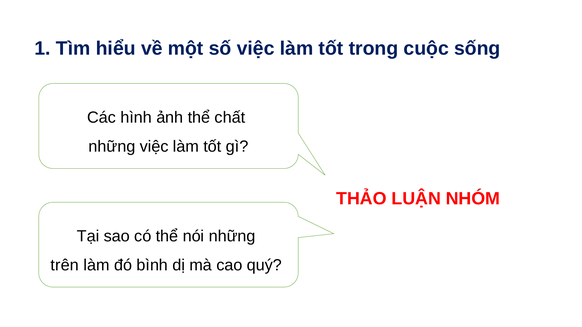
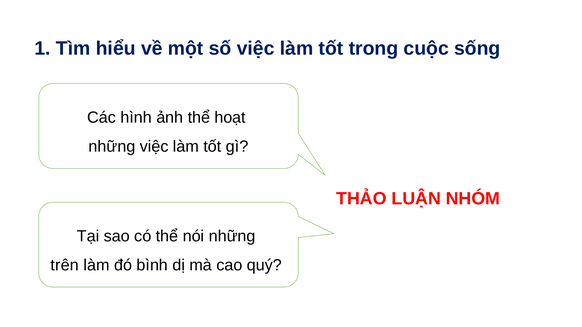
chất: chất -> hoạt (230, 118)
